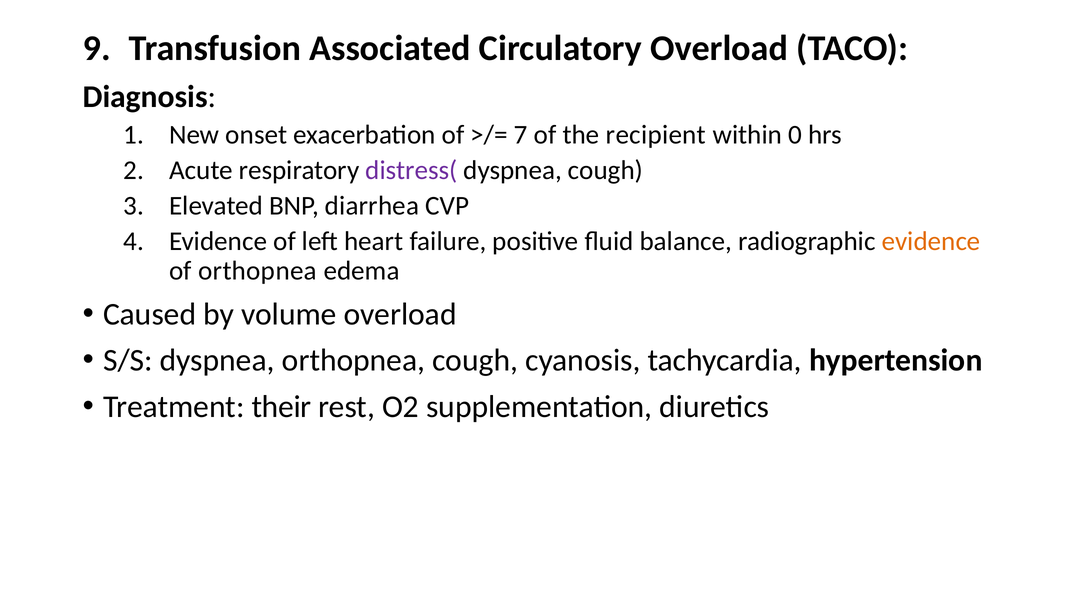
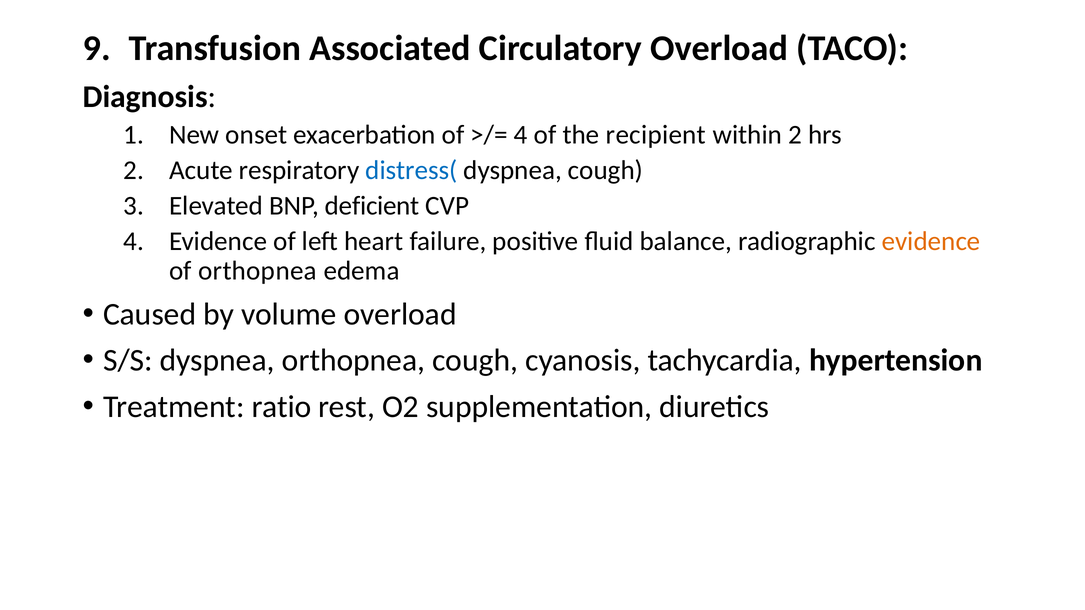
7: 7 -> 4 (521, 135)
within 0: 0 -> 2 (795, 135)
distress( colour: purple -> blue (411, 170)
diarrhea: diarrhea -> deficient (372, 206)
their: their -> ratio (281, 407)
